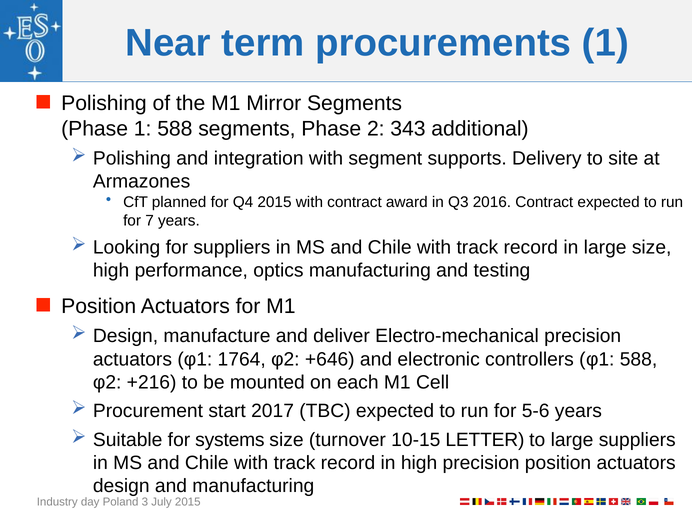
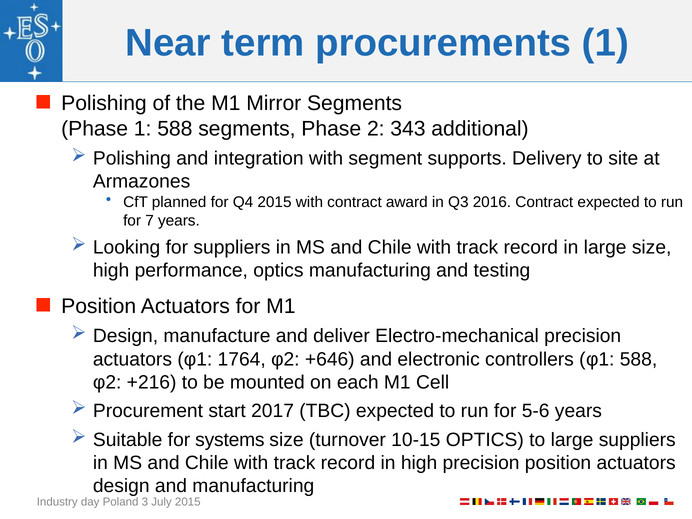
10-15 LETTER: LETTER -> OPTICS (485, 440)
